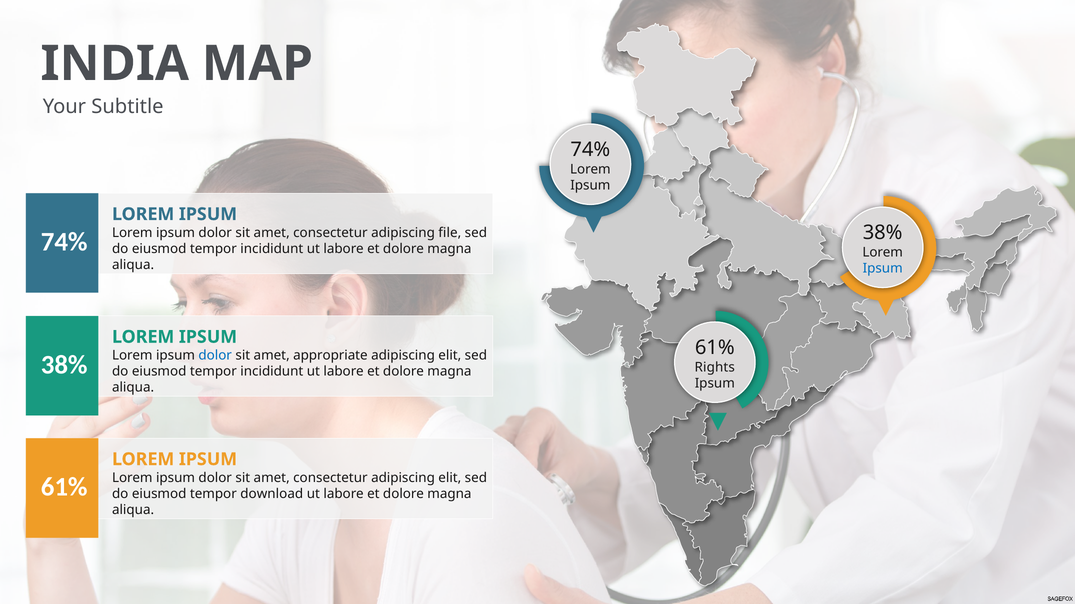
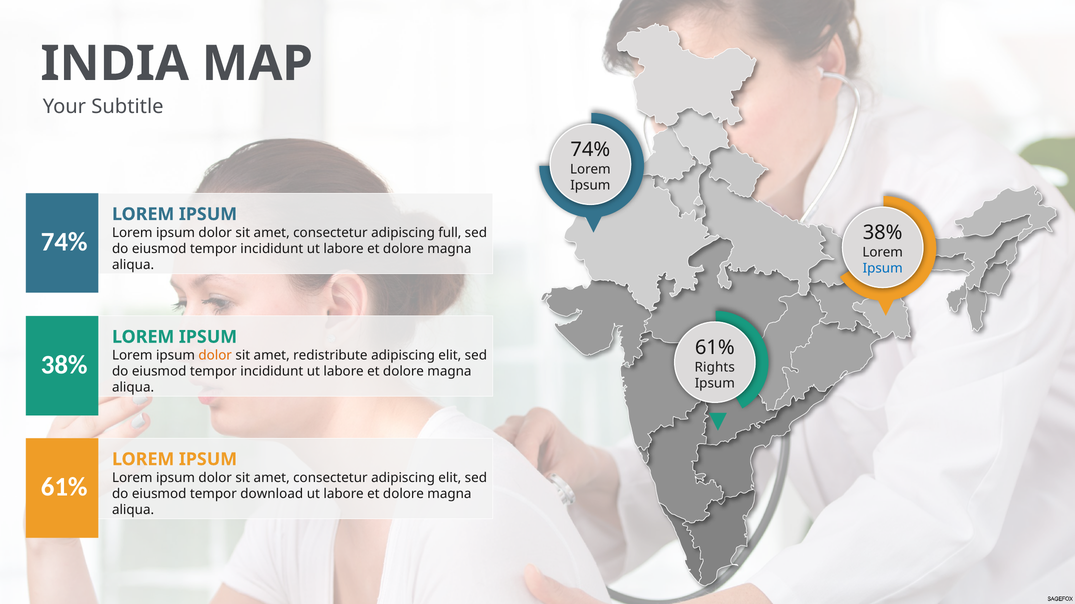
file: file -> full (450, 233)
dolor colour: blue -> orange (215, 356)
appropriate: appropriate -> redistribute (330, 356)
